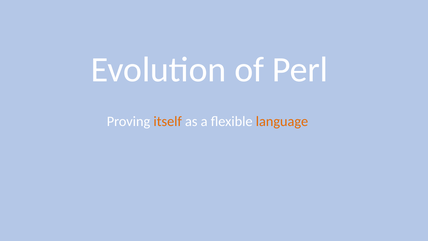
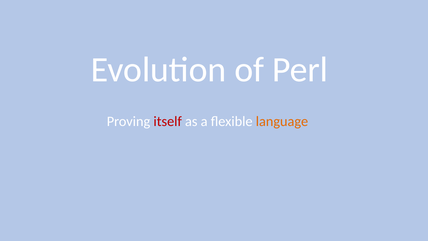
itself colour: orange -> red (168, 121)
